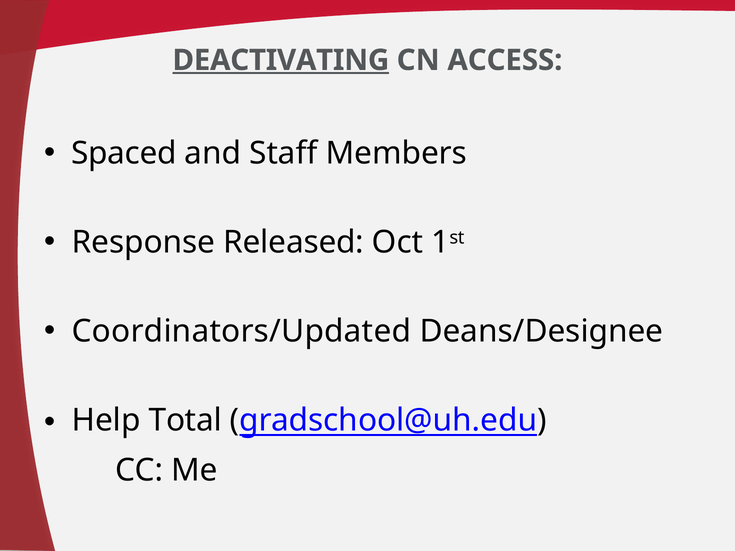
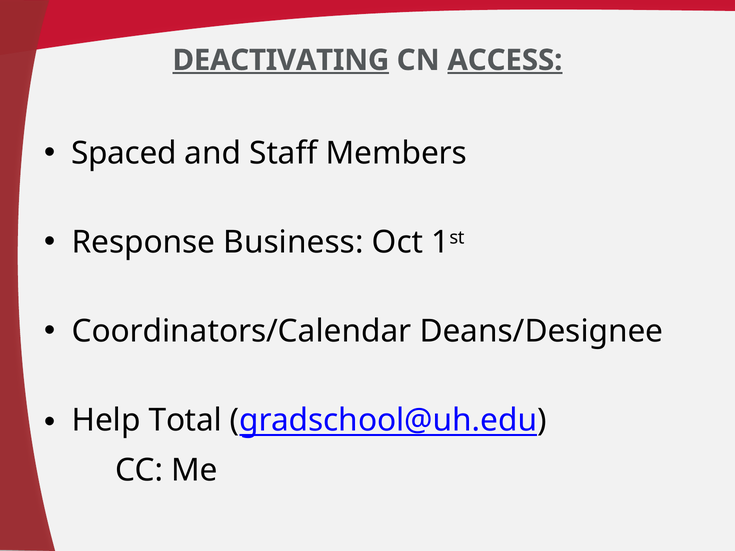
ACCESS underline: none -> present (505, 60)
Released: Released -> Business (293, 243)
Coordinators/Updated: Coordinators/Updated -> Coordinators/Calendar (241, 332)
